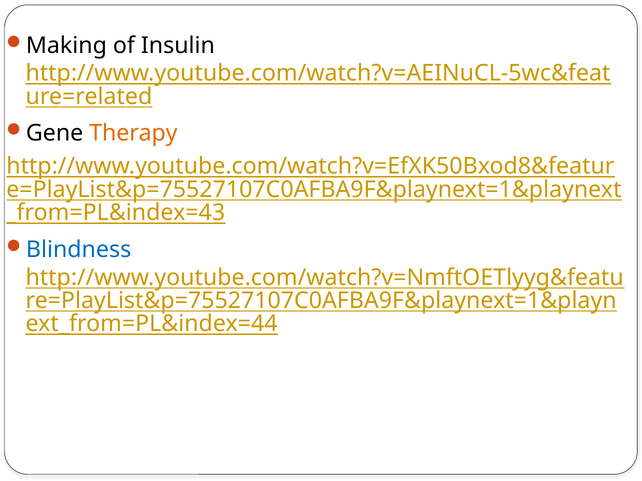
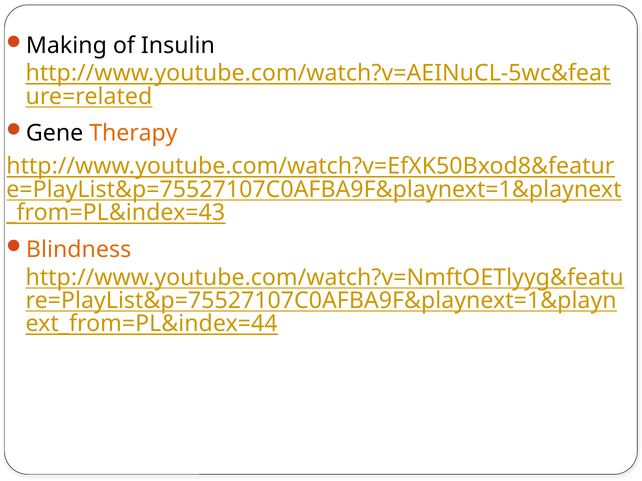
Blindness colour: blue -> orange (79, 250)
